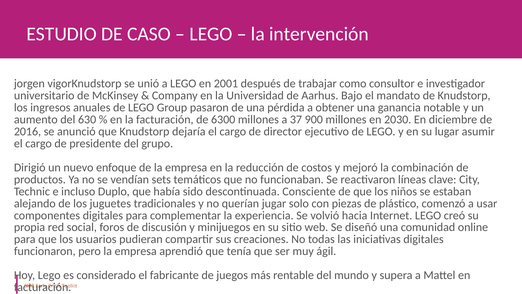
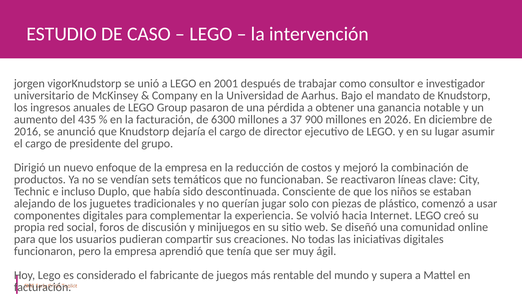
630: 630 -> 435 (87, 119)
2030: 2030 -> 2026 (398, 119)
